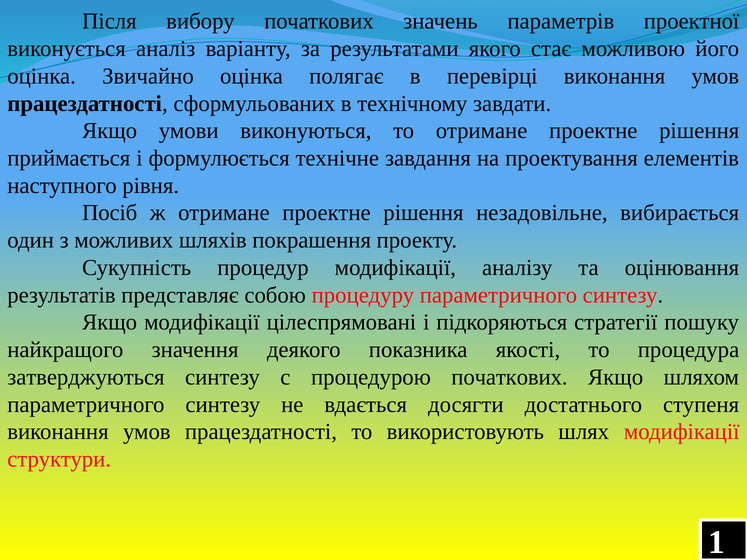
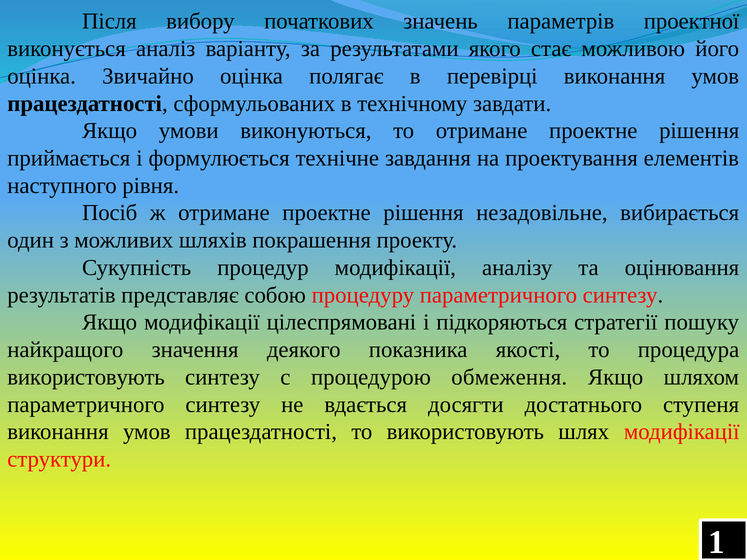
затверджуються: затверджуються -> використовують (86, 377)
процедурою початкових: початкових -> обмеження (509, 377)
